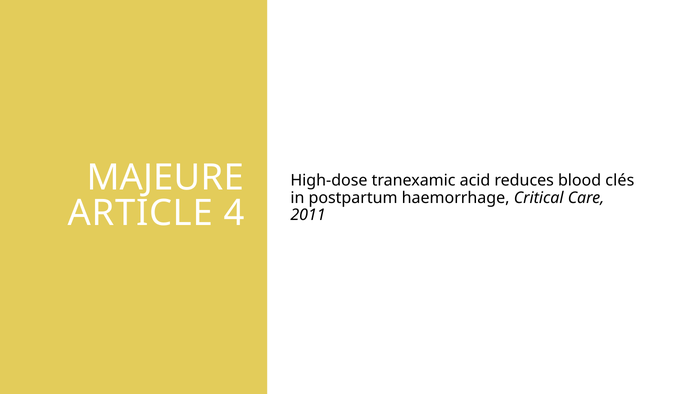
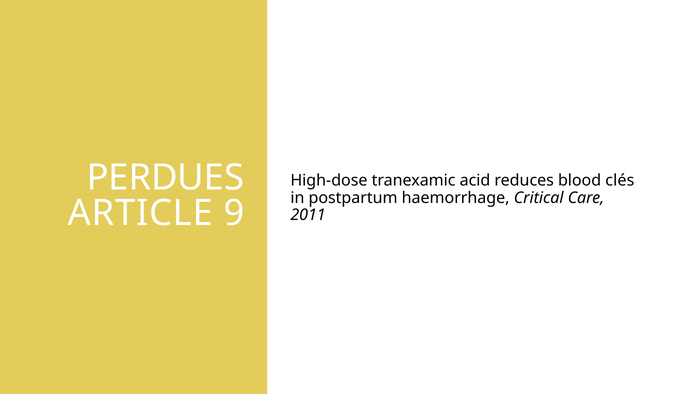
MAJEURE: MAJEURE -> PERDUES (165, 178)
4: 4 -> 9 (234, 213)
